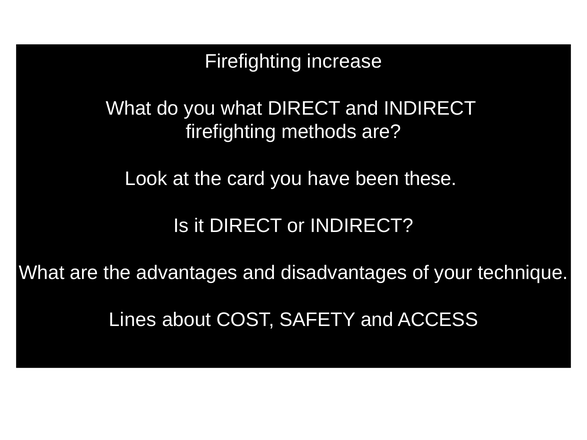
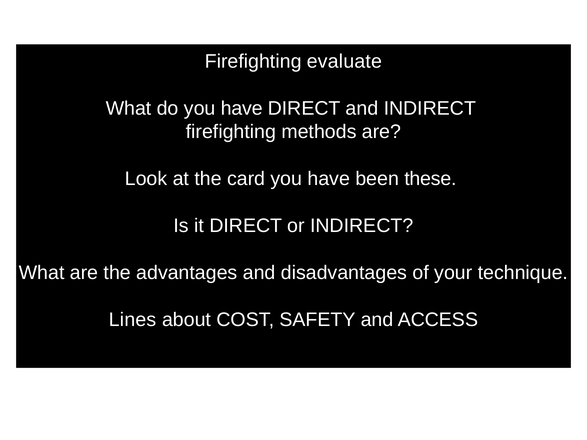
increase: increase -> evaluate (344, 62)
do you what: what -> have (242, 108)
